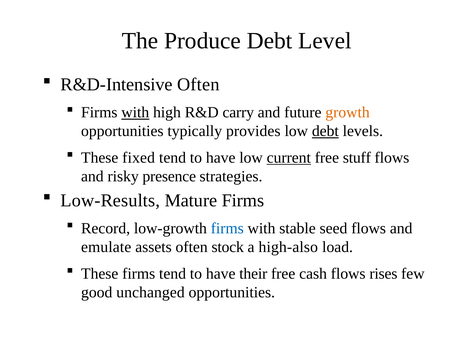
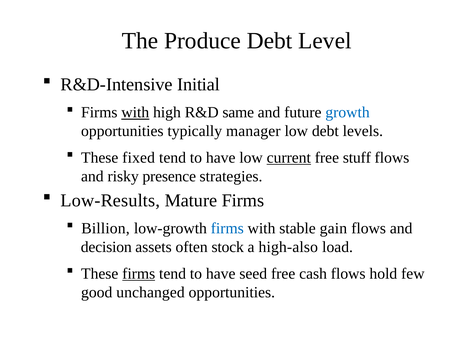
R&D-Intensive Often: Often -> Initial (199, 85)
carry: carry -> same (238, 113)
growth colour: orange -> blue (348, 113)
provides: provides -> manager (253, 131)
debt underline: present -> none (325, 131)
Record: Record -> Billion (105, 229)
seed: seed -> gain (333, 229)
emulate: emulate -> decision (106, 248)
firms underline: none -> present (139, 274)
their: their -> seed (253, 274)
rises: rises -> hold (383, 274)
